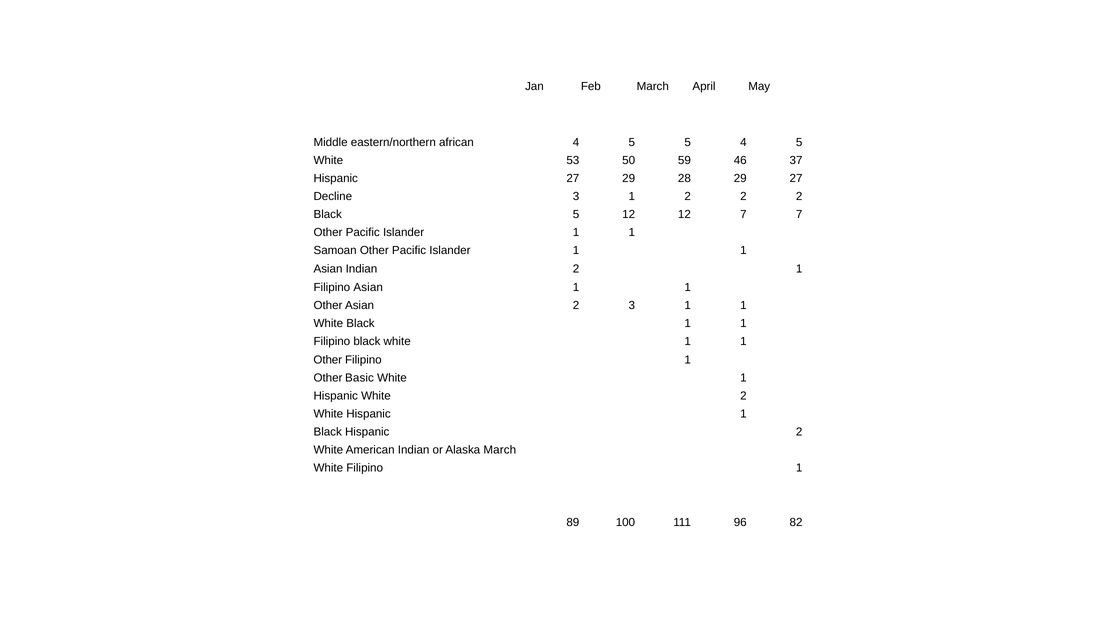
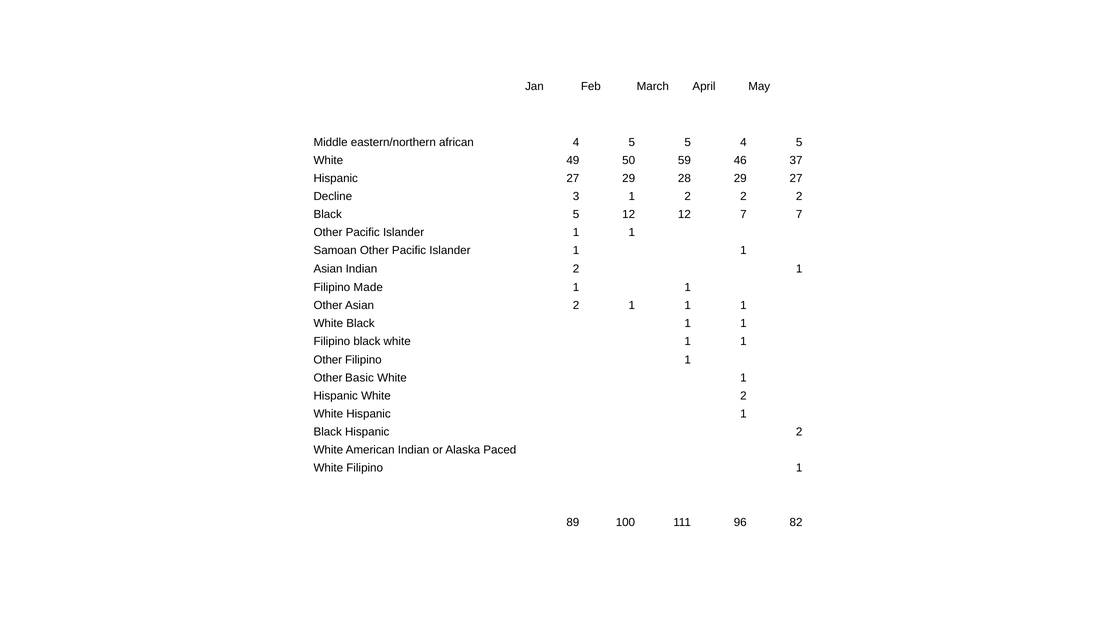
53: 53 -> 49 (573, 160)
Filipino Asian: Asian -> Made (368, 287)
Asian 2 3: 3 -> 1 (632, 305)
Alaska March: March -> Paced (500, 450)
